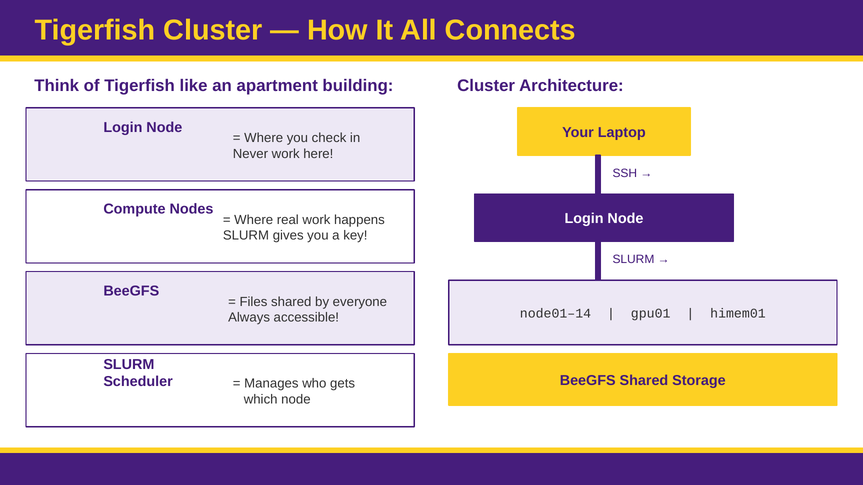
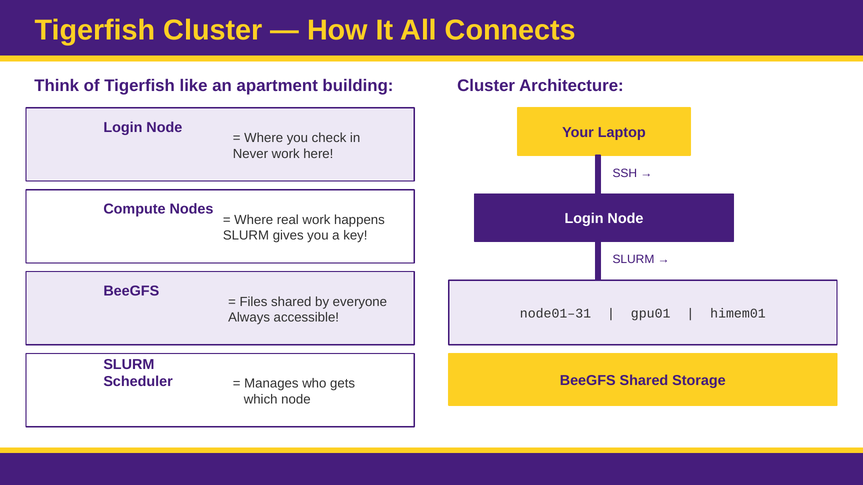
node01–14: node01–14 -> node01–31 (555, 314)
